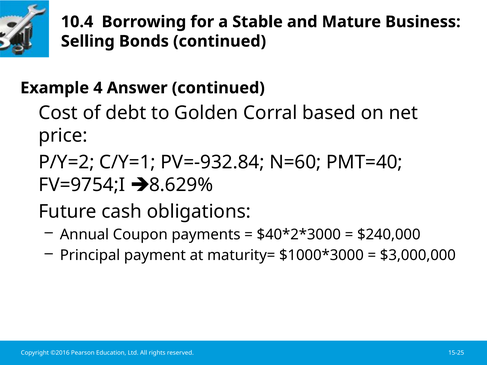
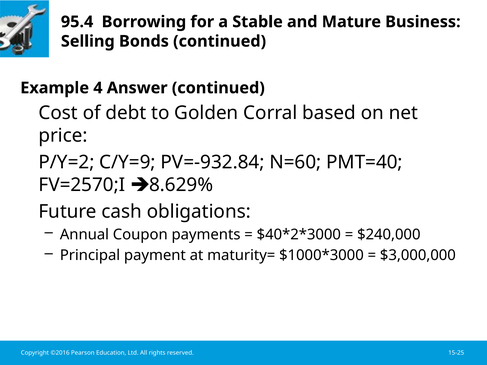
10.4: 10.4 -> 95.4 (77, 22)
C/Y=1: C/Y=1 -> C/Y=9 (127, 162)
FV=9754;I: FV=9754;I -> FV=2570;I (82, 185)
